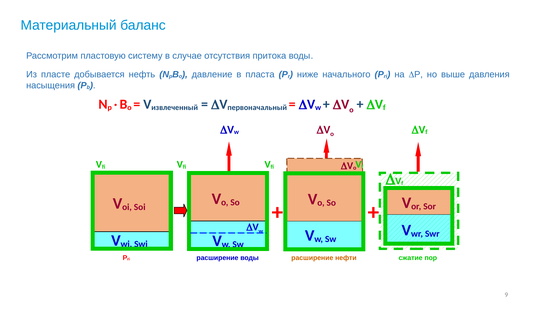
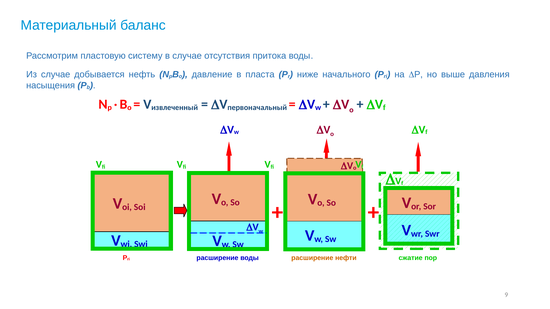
Из пласте: пласте -> случае (56, 75)
